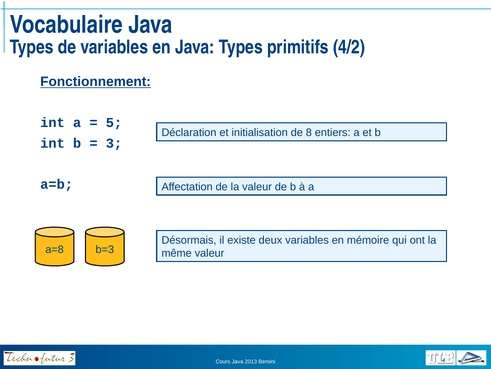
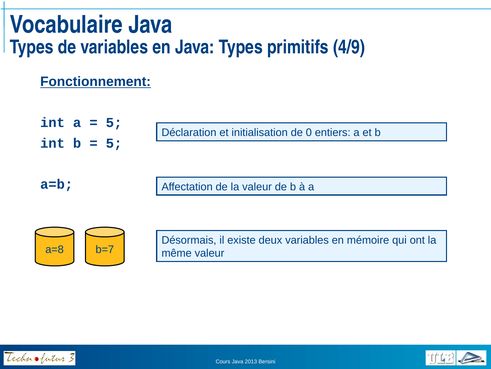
4/2: 4/2 -> 4/9 (349, 47)
8: 8 -> 0 (309, 132)
3: 3 -> 5 (114, 143)
b=3: b=3 -> b=7 (105, 249)
